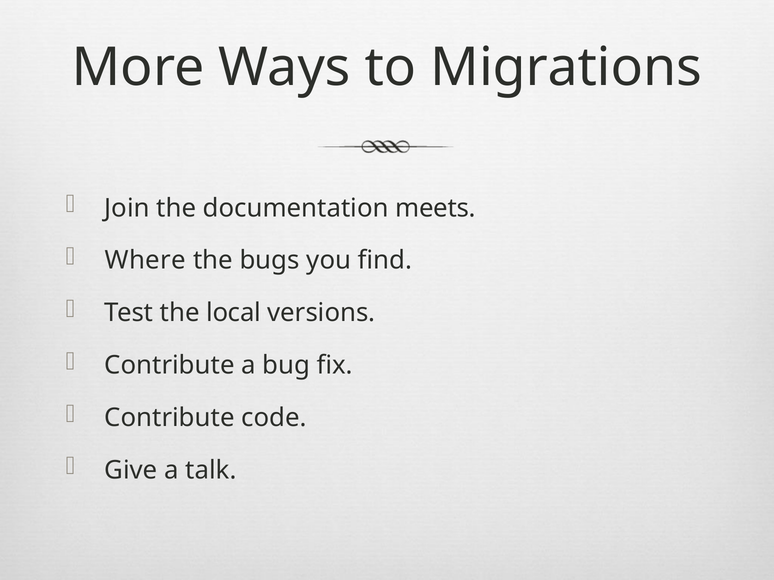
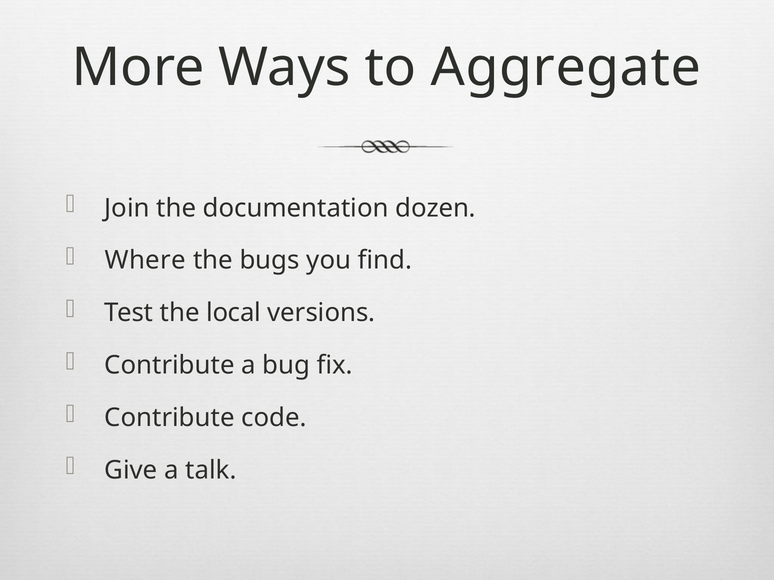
Migrations: Migrations -> Aggregate (566, 67)
meets: meets -> dozen (436, 208)
